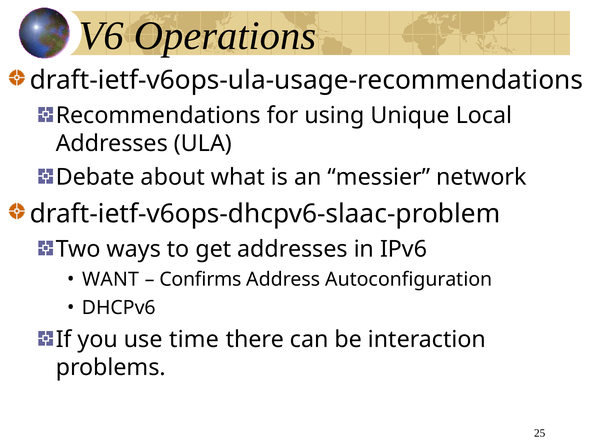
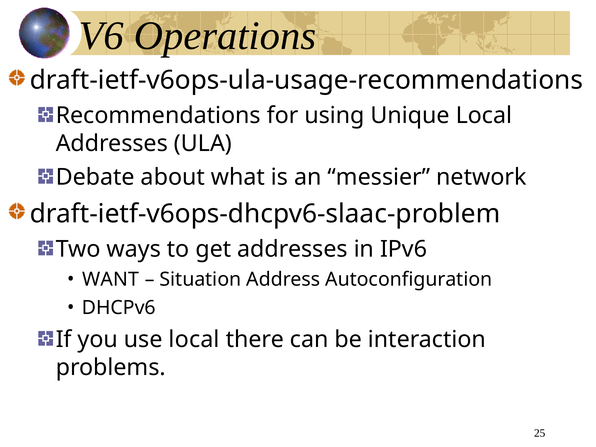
Confirms: Confirms -> Situation (200, 279)
use time: time -> local (194, 339)
